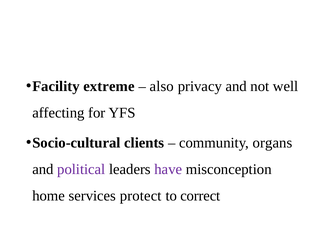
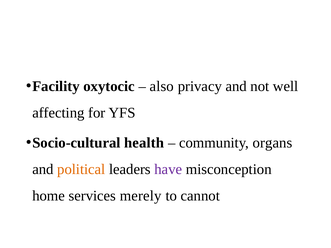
extreme: extreme -> oxytocic (109, 86)
clients: clients -> health (144, 143)
political colour: purple -> orange (81, 169)
protect: protect -> merely (141, 196)
correct: correct -> cannot (200, 196)
